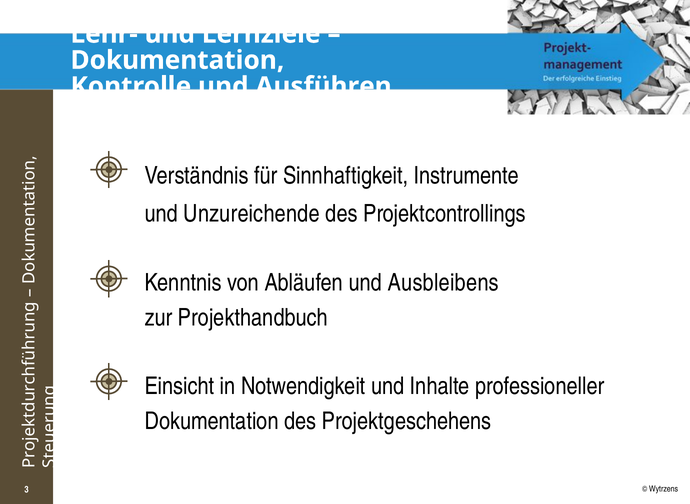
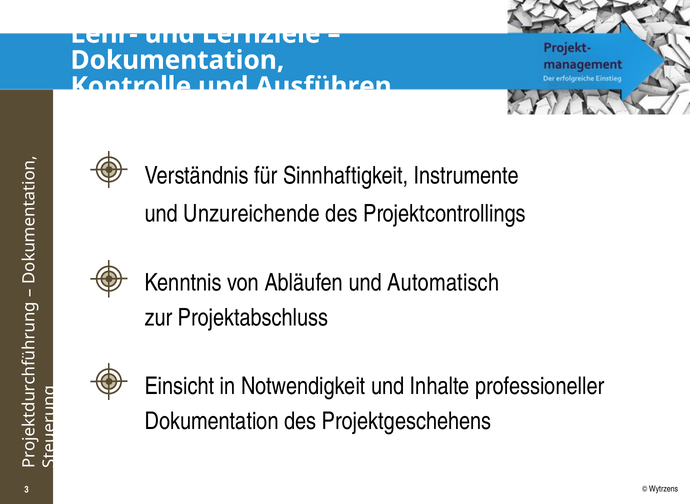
Ausbleibens: Ausbleibens -> Automatisch (443, 283)
Projekthandbuch: Projekthandbuch -> Projektabschluss (253, 318)
